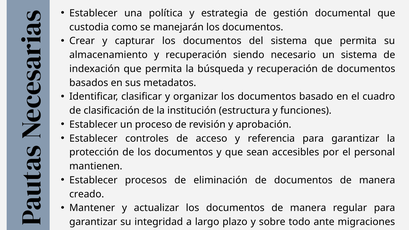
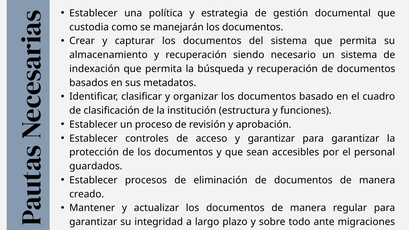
y referencia: referencia -> garantizar (271, 138)
mantienen: mantienen -> guardados (96, 166)
